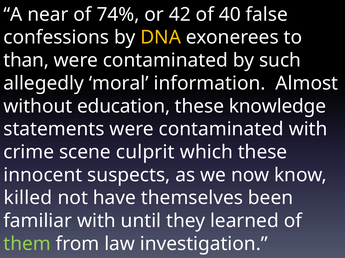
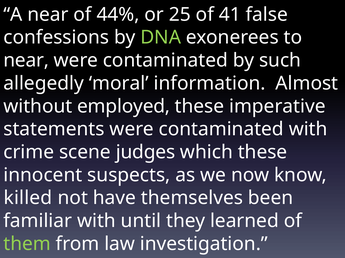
74%: 74% -> 44% (118, 15)
42: 42 -> 25 (180, 15)
40: 40 -> 41 (230, 15)
DNA colour: yellow -> light green (161, 38)
than: than -> near (26, 61)
education: education -> employed (124, 107)
knowledge: knowledge -> imperative (277, 107)
culprit: culprit -> judges (145, 153)
